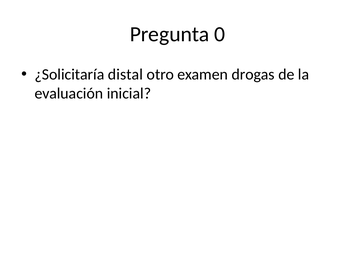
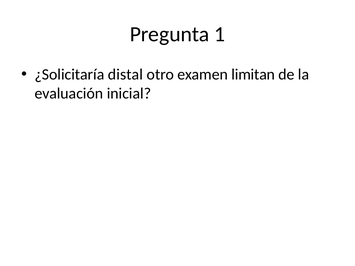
0: 0 -> 1 (220, 34)
drogas: drogas -> limitan (253, 74)
